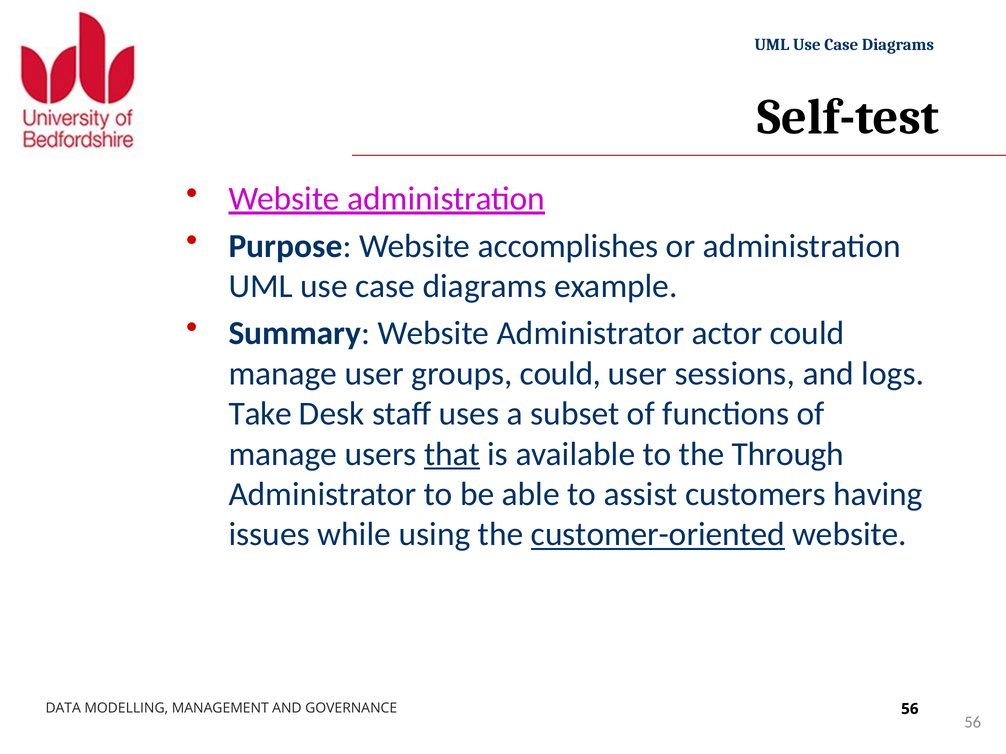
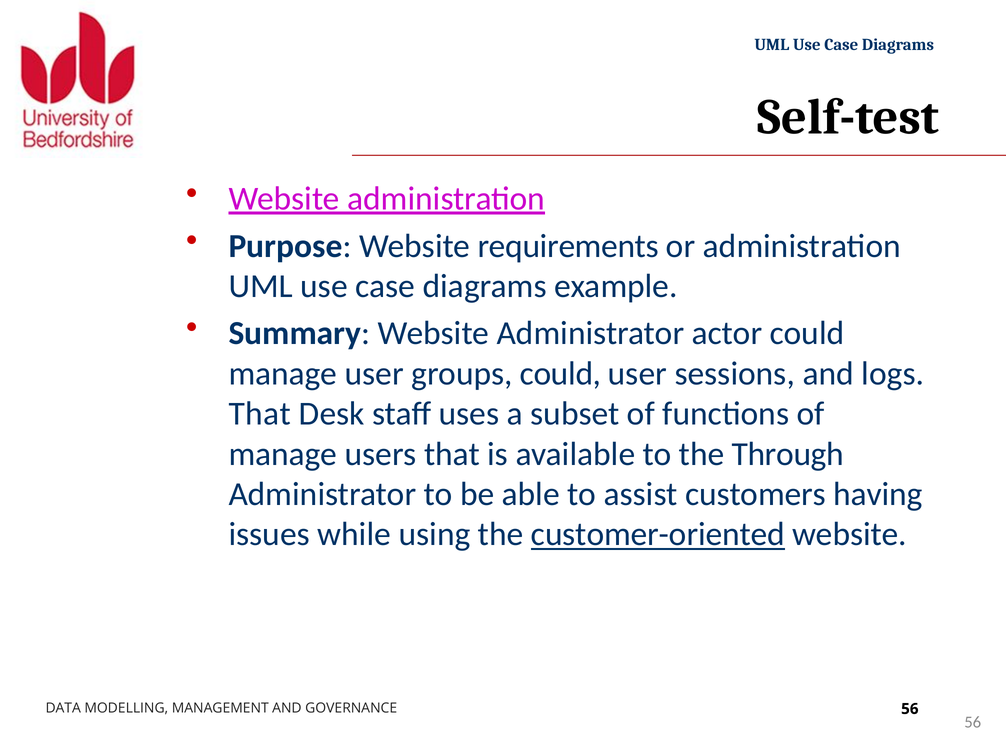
accomplishes: accomplishes -> requirements (568, 246)
Take: Take -> That (260, 414)
that underline: present -> none (452, 454)
